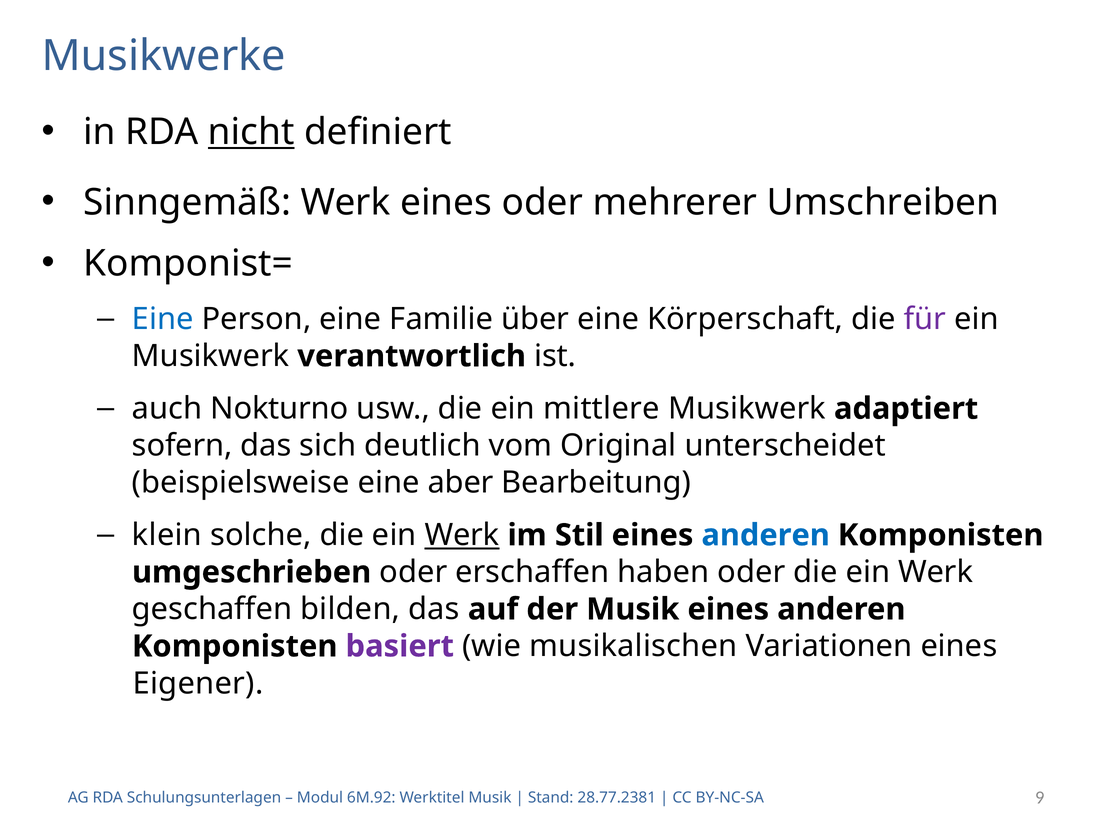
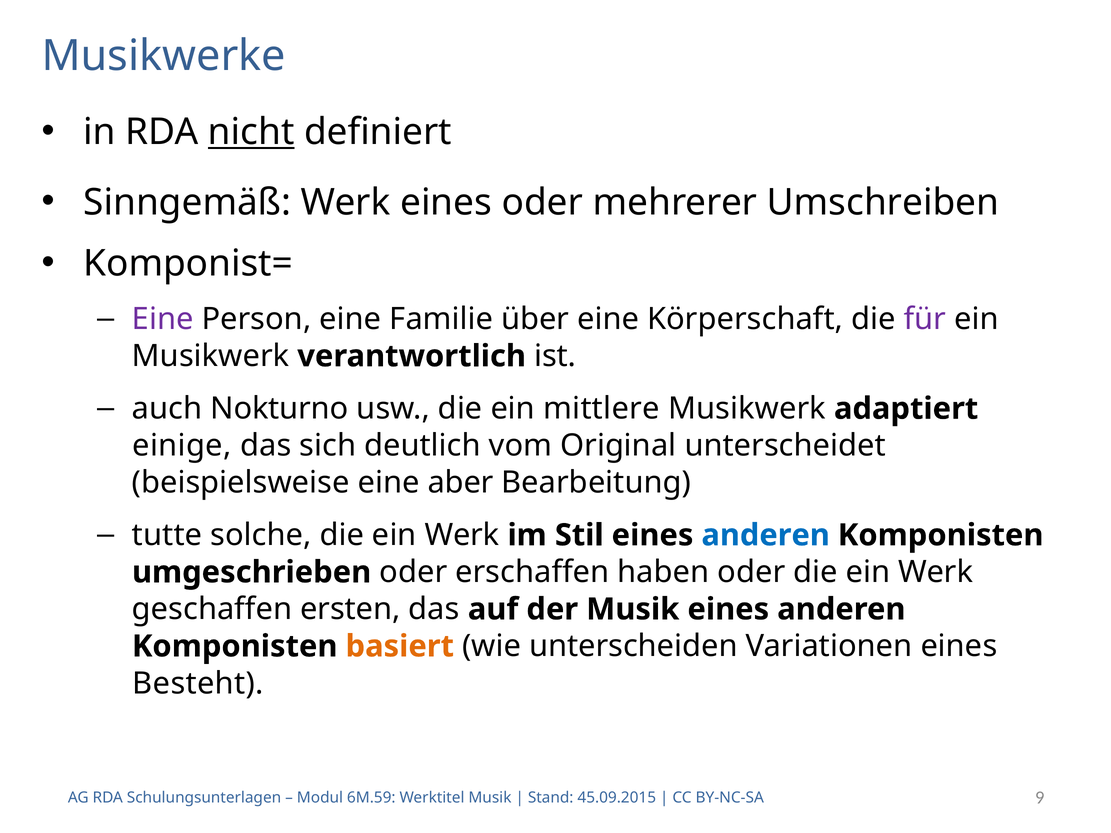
Eine colour: blue -> purple (163, 319)
sofern: sofern -> einige (182, 446)
klein: klein -> tutte (167, 535)
Werk underline: present -> none (462, 535)
bilden: bilden -> ersten (350, 609)
basiert colour: purple -> orange (400, 646)
musikalischen: musikalischen -> unterscheiden (633, 646)
Eigener: Eigener -> Besteht (198, 684)
6M.92: 6M.92 -> 6M.59 (371, 798)
28.77.2381: 28.77.2381 -> 45.09.2015 (617, 798)
